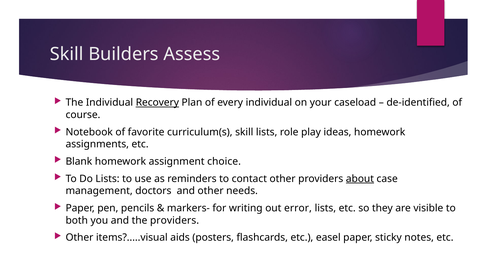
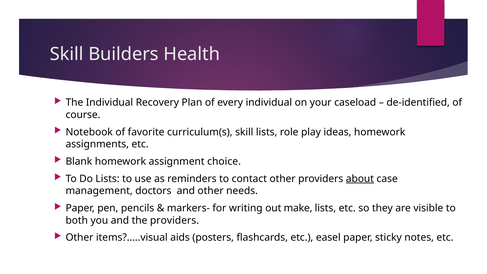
Assess: Assess -> Health (192, 54)
Recovery underline: present -> none (157, 103)
error: error -> make (298, 208)
